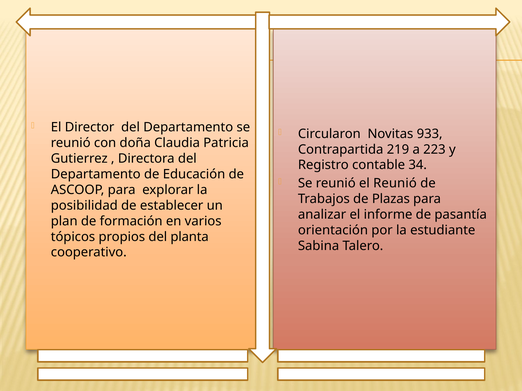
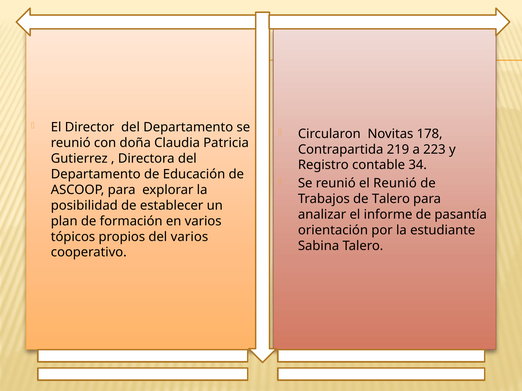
933: 933 -> 178 (430, 134)
de Plazas: Plazas -> Talero (391, 199)
del planta: planta -> varios (189, 237)
